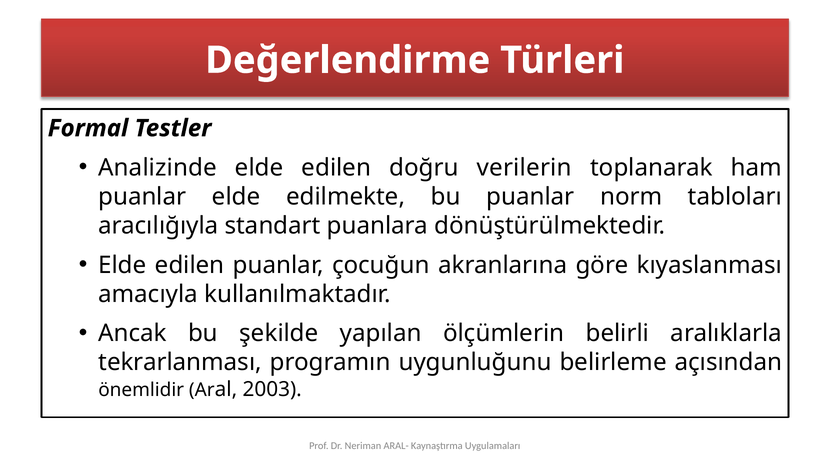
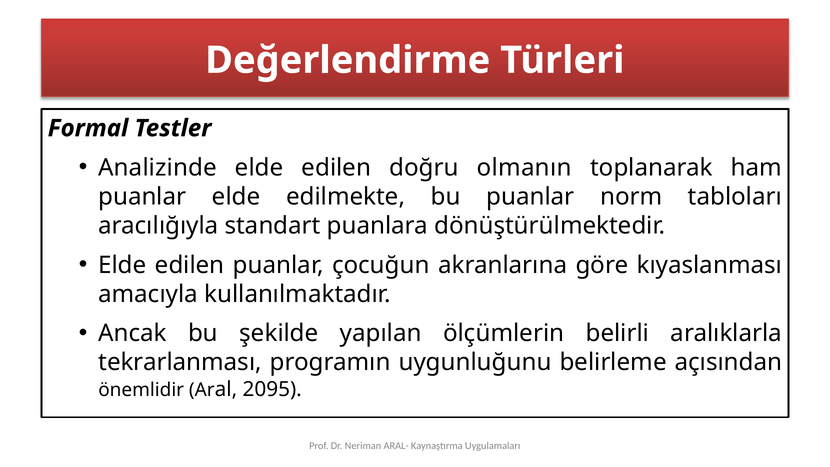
verilerin: verilerin -> olmanın (524, 168)
2003: 2003 -> 2095 (272, 389)
